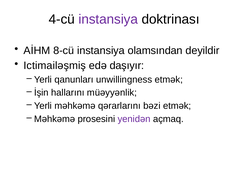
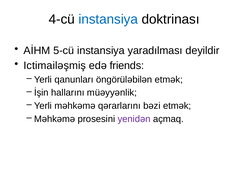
instansiya colour: purple -> blue (108, 19)
8-cü: 8-cü -> 5-cü (64, 51)
olamsından: olamsından -> yaradılması (155, 51)
daşıyır: daşıyır -> friends (127, 66)
unwillingness: unwillingness -> öngörüləbilən (124, 79)
